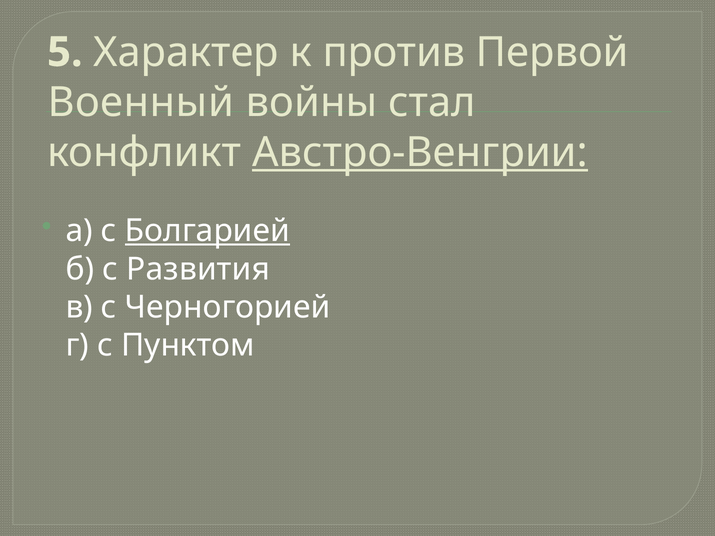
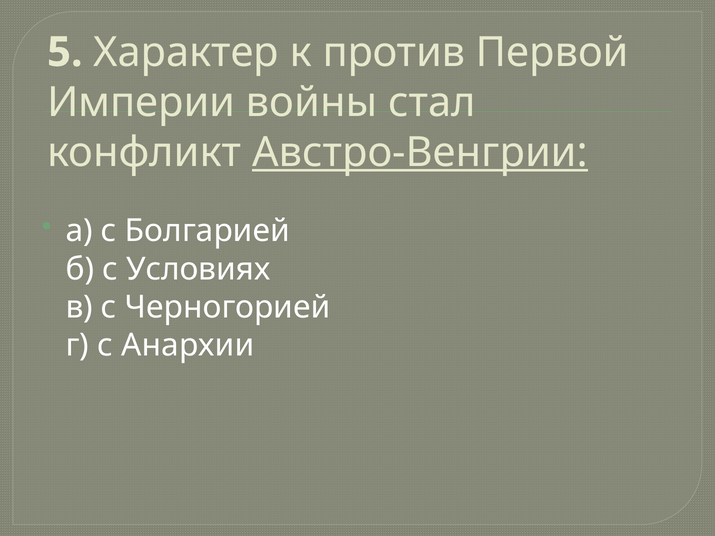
Военный: Военный -> Империи (141, 102)
Болгарией underline: present -> none (207, 231)
Развития: Развития -> Условиях (198, 269)
Пунктом: Пунктом -> Анархии (188, 345)
